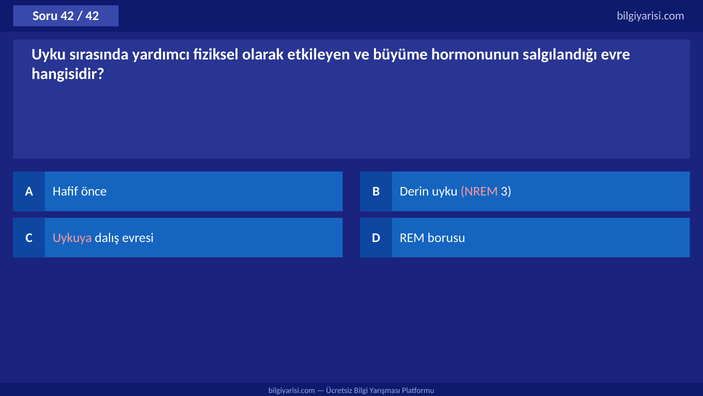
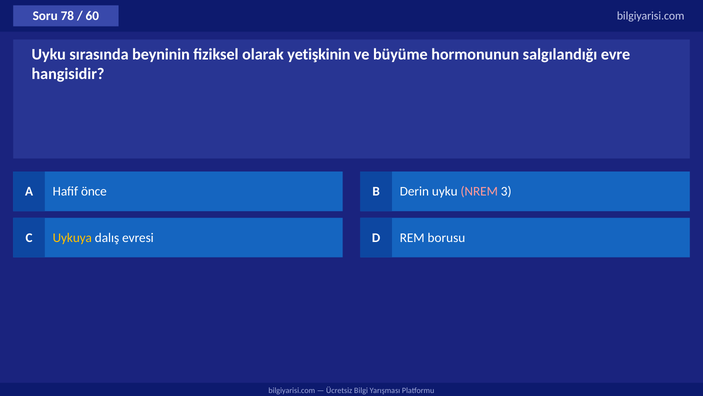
Soru 42: 42 -> 78 (67, 16)
42: 42 -> 60 (92, 16)
yardımcı: yardımcı -> beyninin (161, 54)
etkileyen: etkileyen -> yetişkinin (319, 54)
Uykuya colour: pink -> yellow (72, 237)
